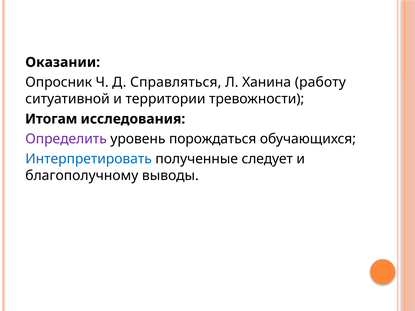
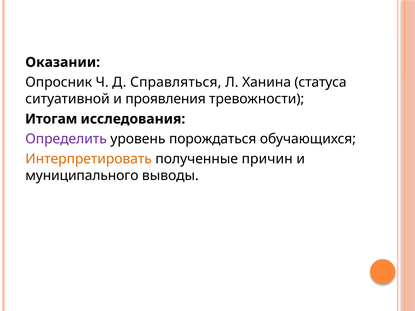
работу: работу -> статуса (321, 82)
территории: территории -> проявления (166, 99)
Интерпретировать colour: blue -> orange (89, 159)
следует: следует -> причин (267, 159)
благополучному: благополучному -> муниципального (82, 176)
